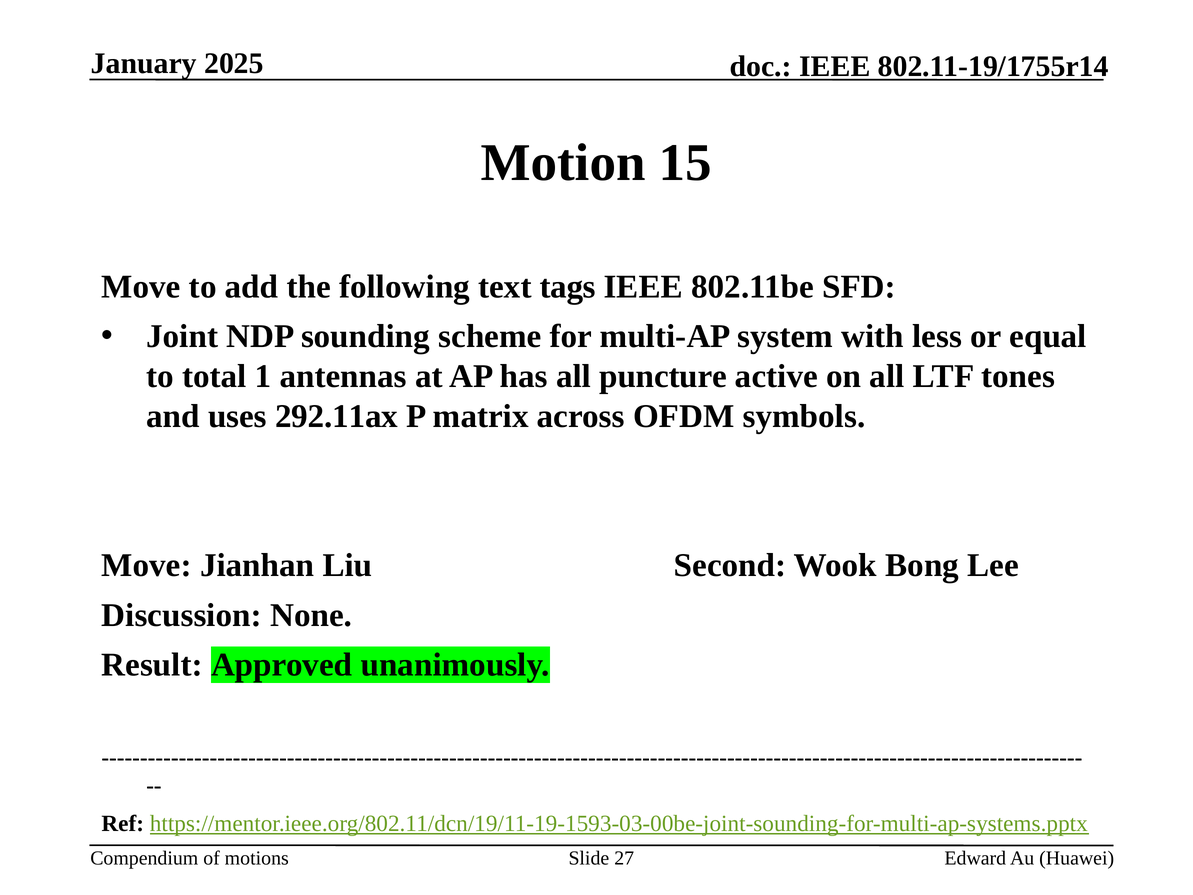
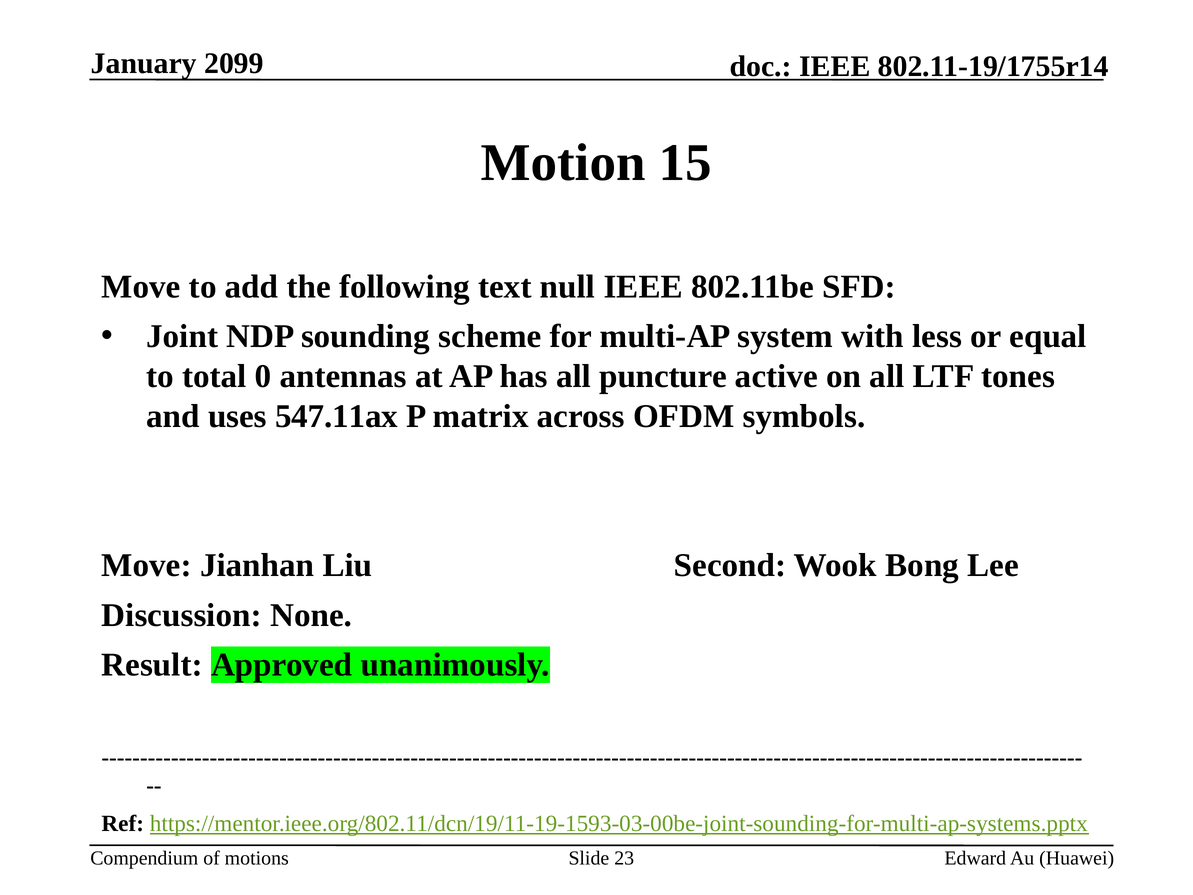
2025: 2025 -> 2099 (234, 63)
tags: tags -> null (568, 287)
1: 1 -> 0 (263, 376)
292.11ax: 292.11ax -> 547.11ax (337, 416)
27: 27 -> 23 (624, 858)
